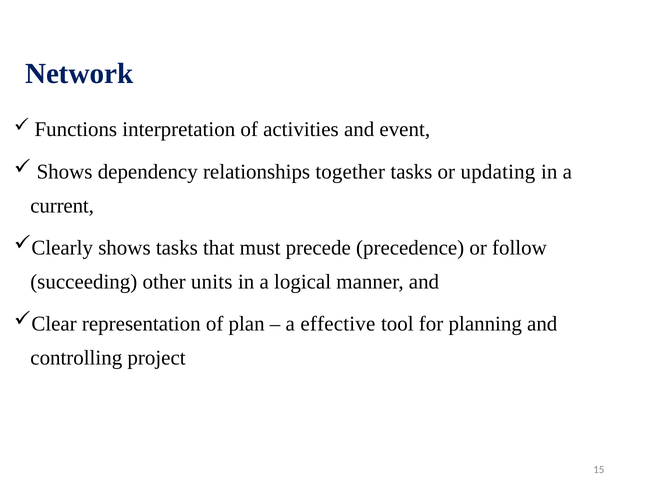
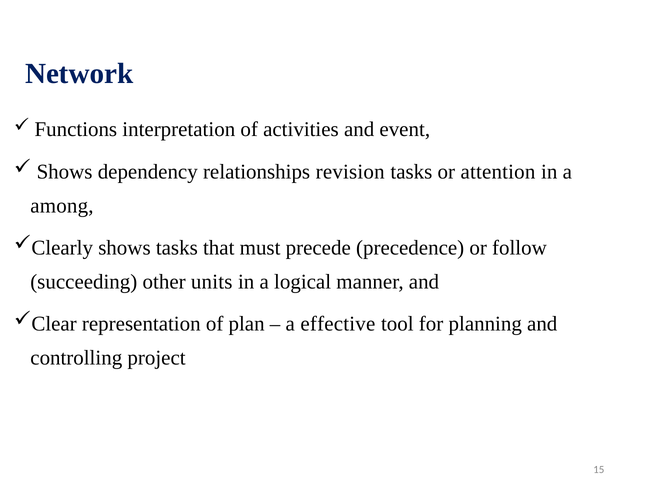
together: together -> revision (350, 172)
updating: updating -> attention (498, 172)
current: current -> among (62, 206)
